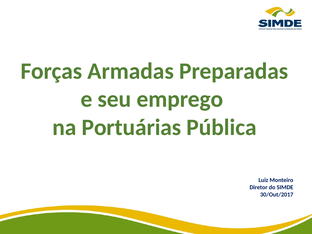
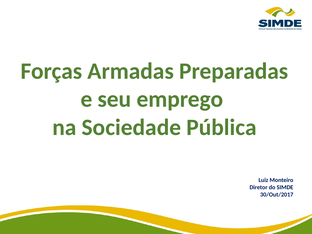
Portuárias: Portuárias -> Sociedade (131, 127)
